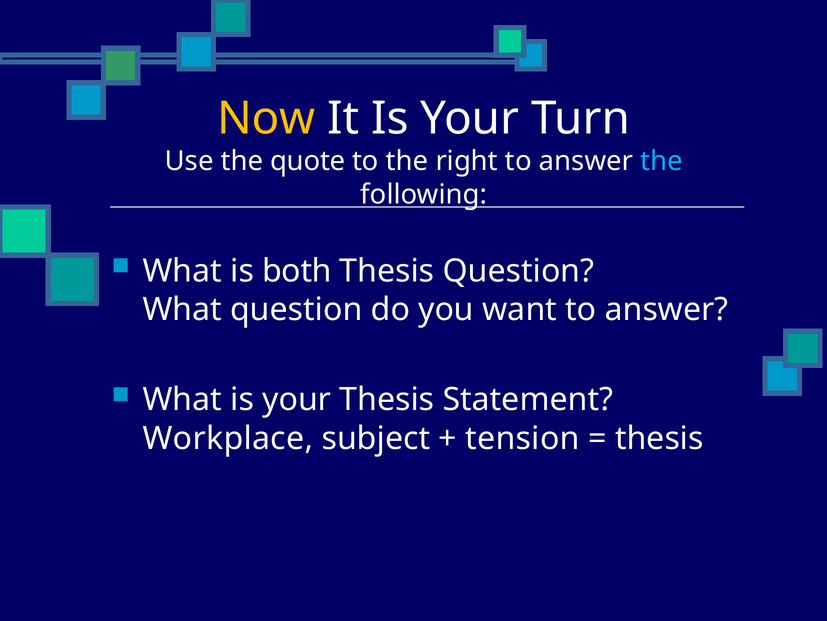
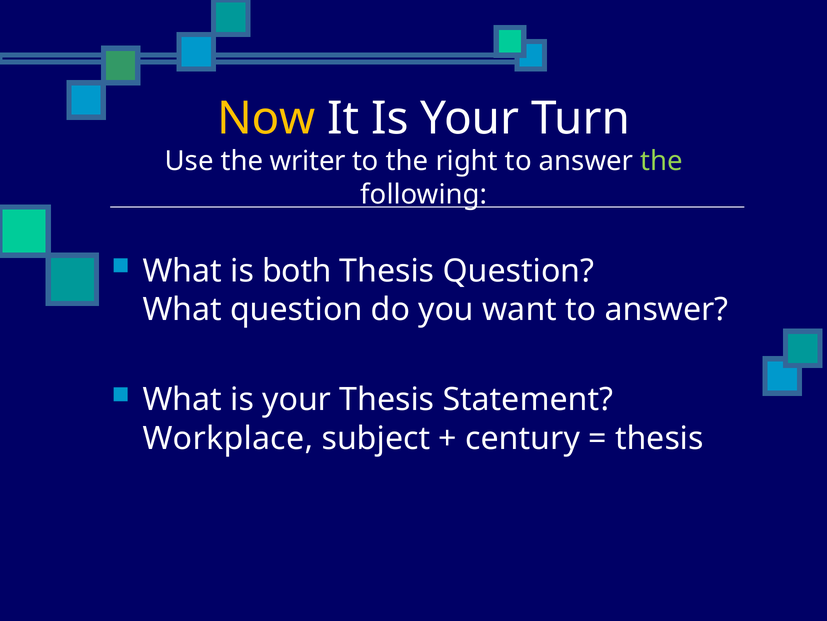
quote: quote -> writer (308, 161)
the colour: light blue -> light green (662, 161)
tension: tension -> century (523, 438)
